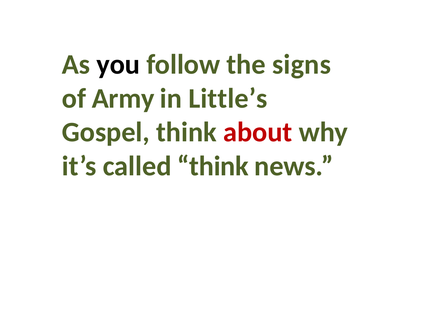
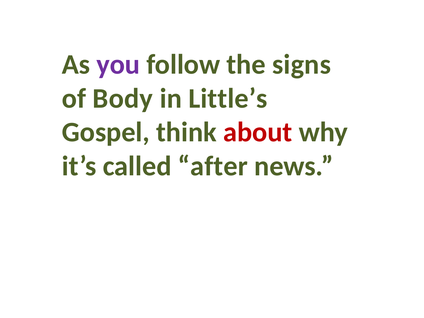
you colour: black -> purple (118, 64)
Army: Army -> Body (123, 98)
called think: think -> after (213, 166)
